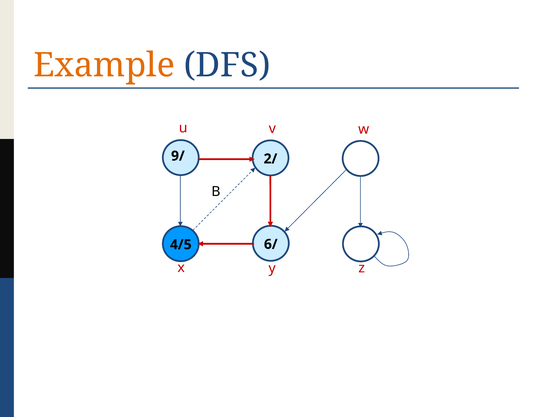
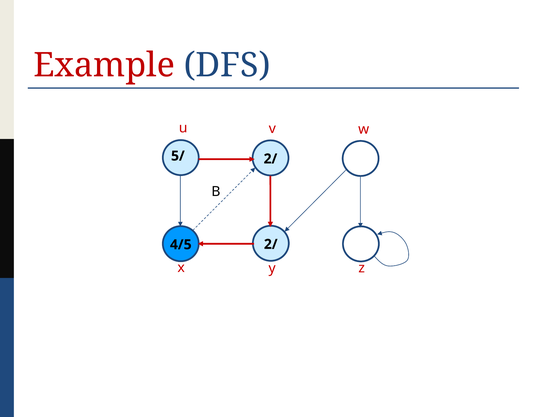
Example colour: orange -> red (104, 65)
9/: 9/ -> 5/ (178, 156)
4/5 6/: 6/ -> 2/ (271, 244)
